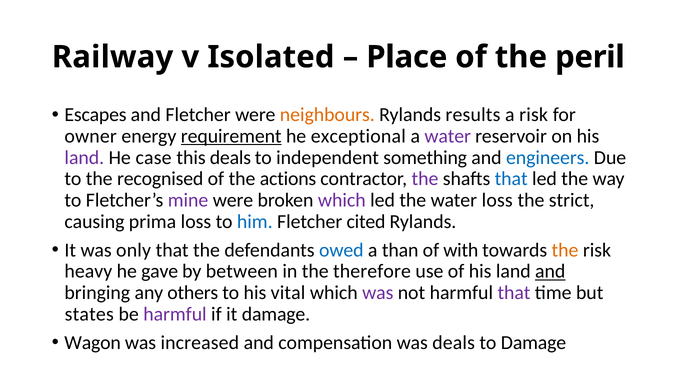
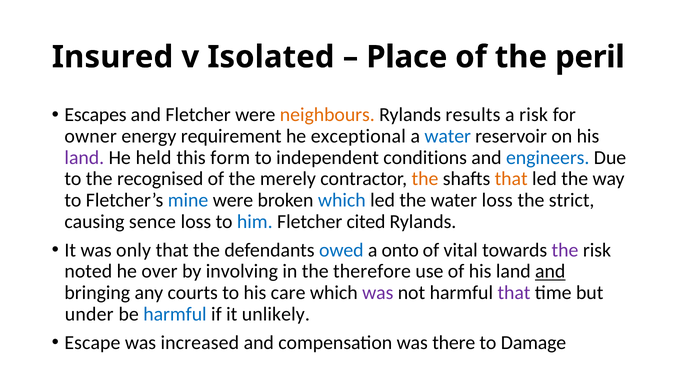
Railway: Railway -> Insured (112, 57)
requirement underline: present -> none (231, 136)
water colour: purple -> blue (448, 136)
case: case -> held (154, 157)
this deals: deals -> form (230, 157)
something: something -> conditions (425, 157)
actions: actions -> merely (288, 179)
the colour: purple -> orange (425, 179)
that colour: blue -> orange (511, 179)
mine colour: purple -> blue (188, 200)
which colour: purple -> blue (342, 200)
prima: prima -> sence (152, 222)
than: than -> onto (400, 250)
with: with -> vital (461, 250)
the colour: orange -> purple (565, 250)
heavy: heavy -> noted (88, 271)
gave: gave -> over (160, 271)
between: between -> involving (242, 271)
others: others -> courts (193, 293)
vital: vital -> care (288, 293)
states: states -> under (89, 314)
harmful colour: purple -> blue (175, 314)
it damage: damage -> unlikely (276, 314)
Wagon: Wagon -> Escape (92, 342)
was deals: deals -> there (454, 342)
